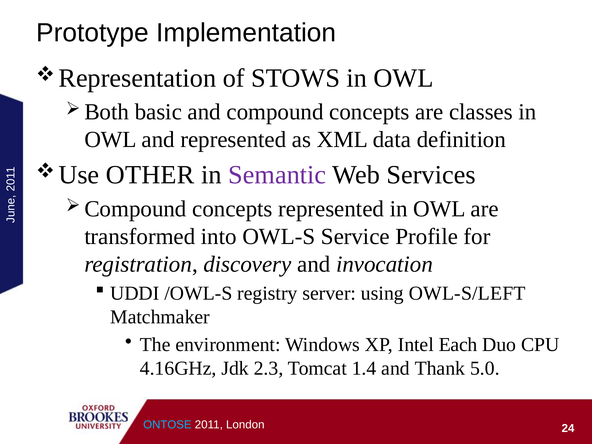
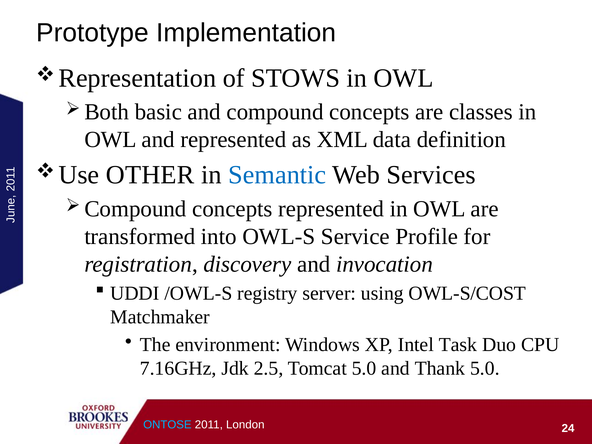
Semantic colour: purple -> blue (277, 175)
OWL-S/LEFT: OWL-S/LEFT -> OWL-S/COST (467, 293)
Each: Each -> Task (458, 345)
4.16GHz: 4.16GHz -> 7.16GHz (178, 368)
2.3: 2.3 -> 2.5 (269, 368)
Tomcat 1.4: 1.4 -> 5.0 (364, 368)
